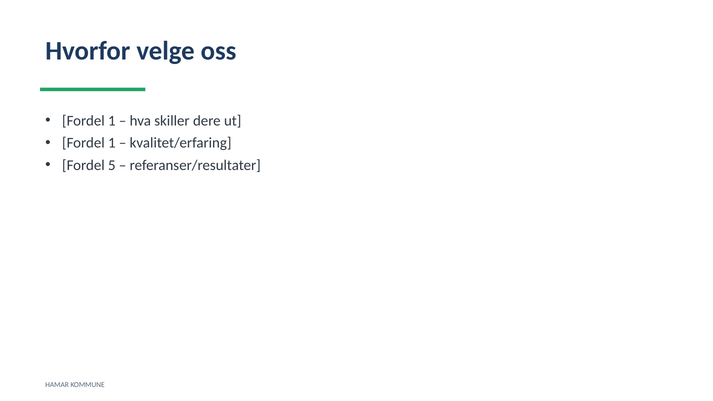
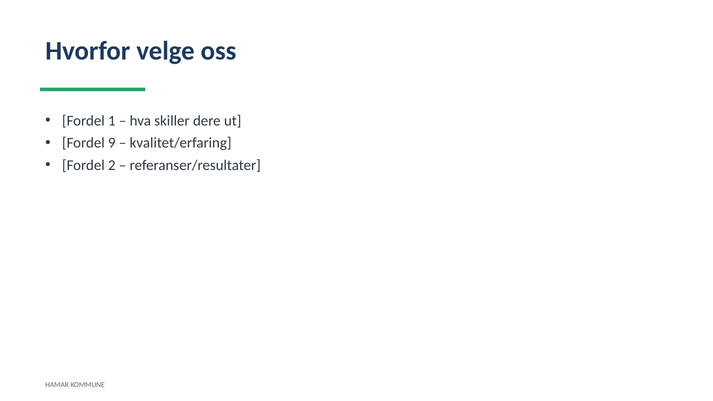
1: 1 -> 9 (112, 143)
5: 5 -> 2 (112, 165)
